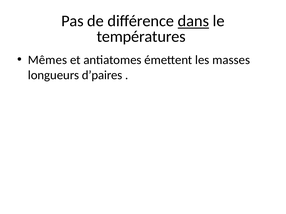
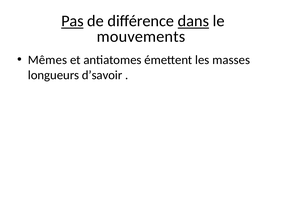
Pas underline: none -> present (72, 21)
températures: températures -> mouvements (141, 37)
d’paires: d’paires -> d’savoir (102, 75)
